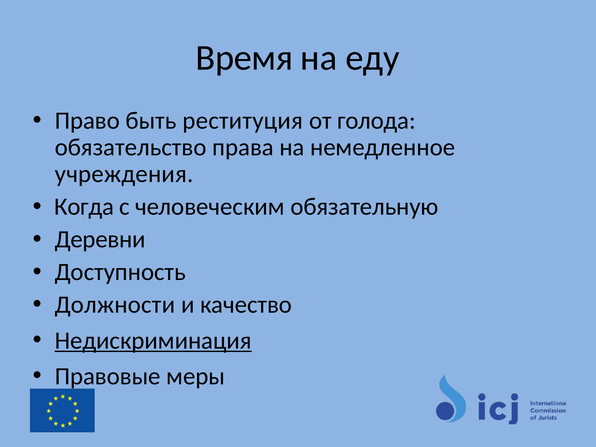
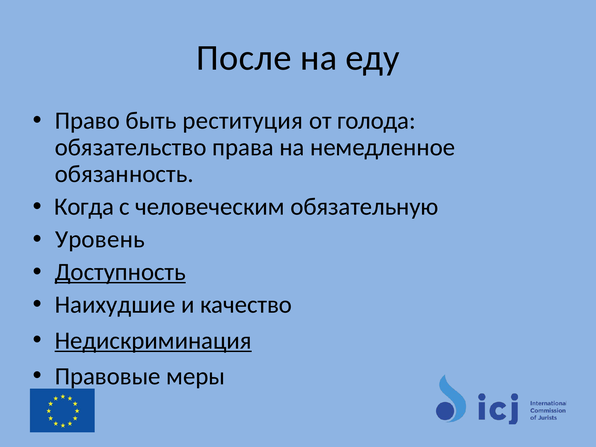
Время: Время -> После (244, 58)
учреждения: учреждения -> обязанность (124, 174)
Деревни: Деревни -> Уровень (100, 239)
Доступность underline: none -> present (120, 272)
Должности: Должности -> Наихудшие (115, 305)
